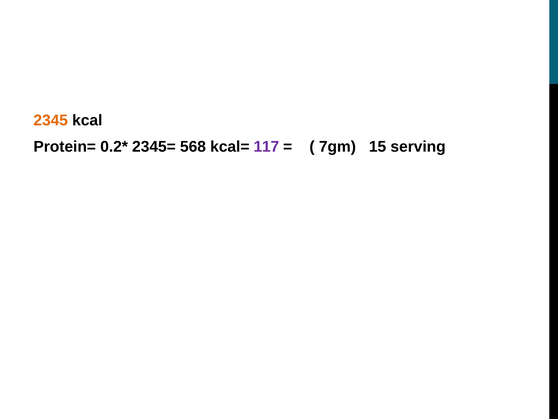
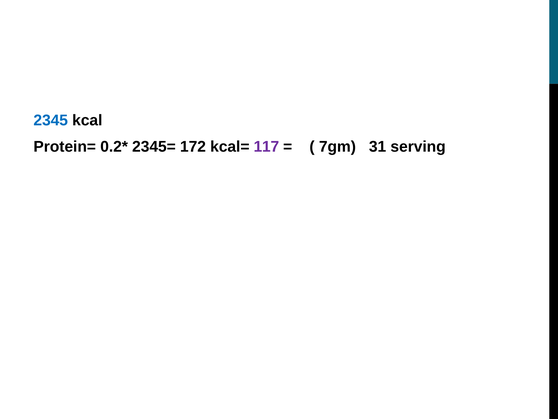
2345 colour: orange -> blue (51, 120)
568: 568 -> 172 (193, 146)
15: 15 -> 31 (378, 146)
